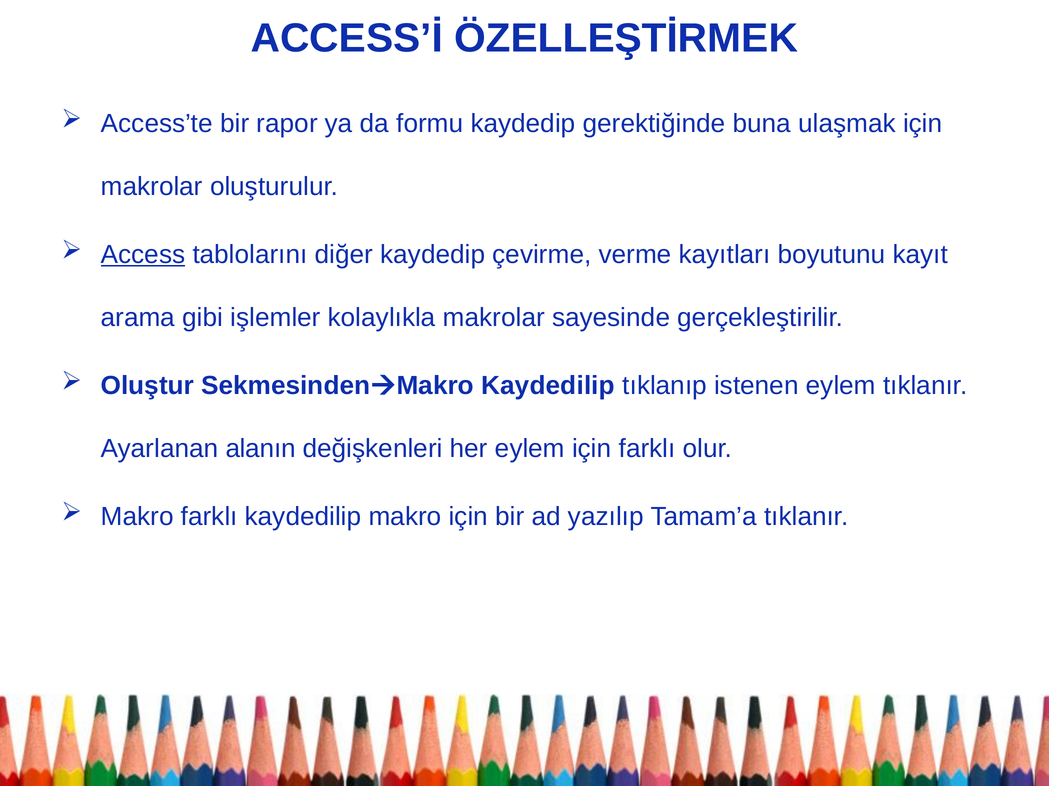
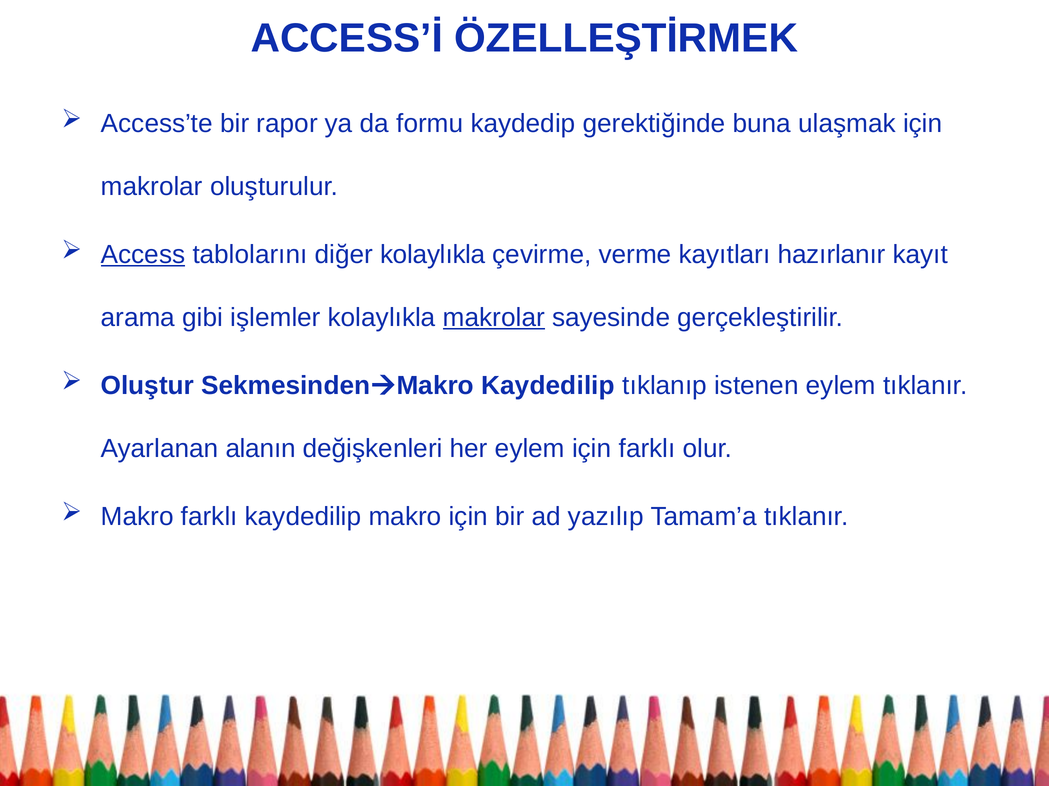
diğer kaydedip: kaydedip -> kolaylıkla (433, 255)
boyutunu: boyutunu -> hazırlanır (832, 255)
makrolar underline: none -> present (494, 318)
